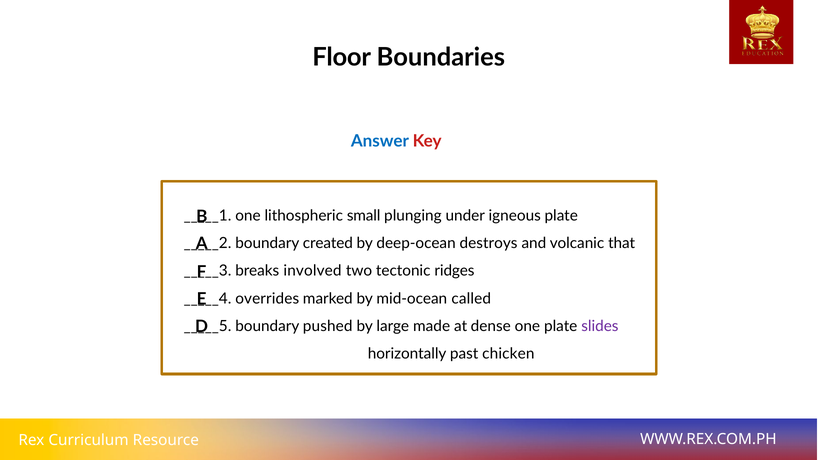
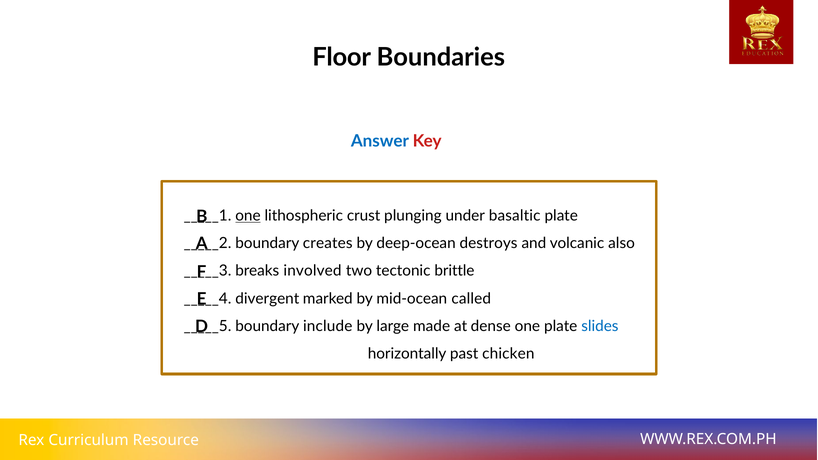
one underline: none -> present (248, 216)
small: small -> crust (364, 216)
igneous: igneous -> basaltic (515, 216)
created: created -> creates (328, 243)
that: that -> also (622, 243)
ridges: ridges -> brittle (454, 271)
overrides: overrides -> divergent (267, 299)
pushed: pushed -> include (328, 326)
slides colour: purple -> blue (600, 326)
